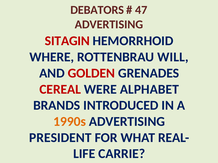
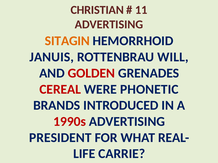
DEBATORS: DEBATORS -> CHRISTIAN (97, 10)
47: 47 -> 11 (141, 10)
SITAGIN colour: red -> orange (67, 41)
WHERE: WHERE -> JANUIS (52, 57)
ALPHABET: ALPHABET -> PHONETIC (149, 90)
1990s colour: orange -> red (70, 122)
